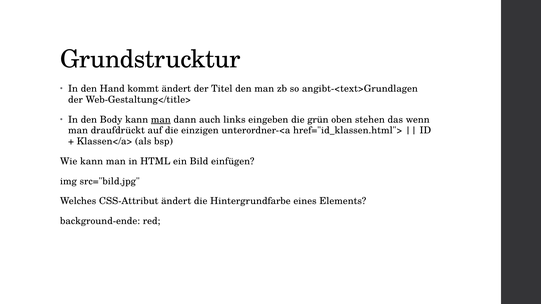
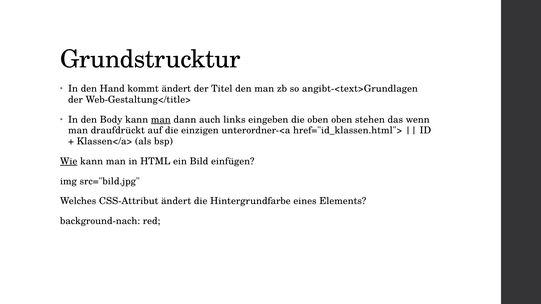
die grün: grün -> oben (318, 120)
Wie underline: none -> present (69, 161)
background-ende: background-ende -> background-nach (100, 221)
